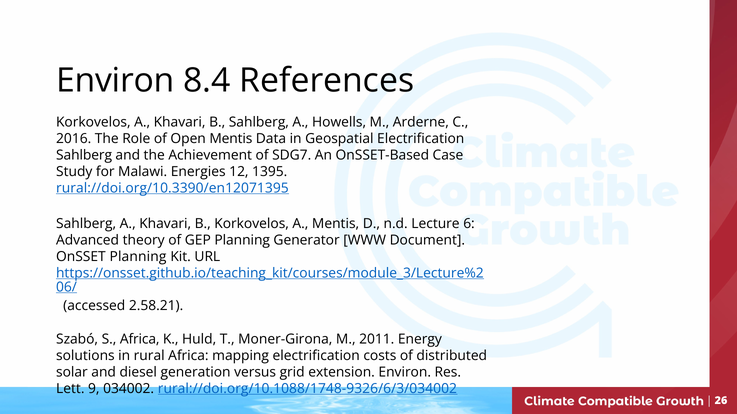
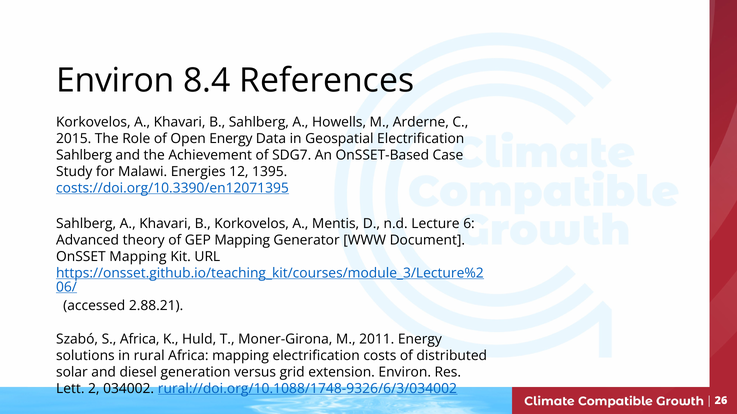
2016: 2016 -> 2015 (74, 139)
Open Mentis: Mentis -> Energy (231, 139)
rural://doi.org/10.3390/en12071395: rural://doi.org/10.3390/en12071395 -> costs://doi.org/10.3390/en12071395 (172, 189)
GEP Planning: Planning -> Mapping (242, 241)
OnSSET Planning: Planning -> Mapping (138, 257)
2.58.21: 2.58.21 -> 2.88.21 (156, 306)
9: 9 -> 2 (94, 389)
